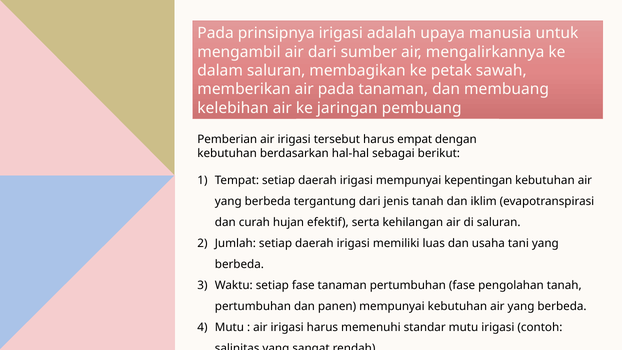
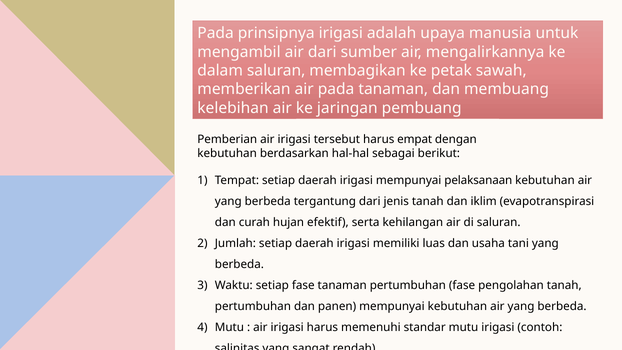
kepentingan: kepentingan -> pelaksanaan (478, 180)
